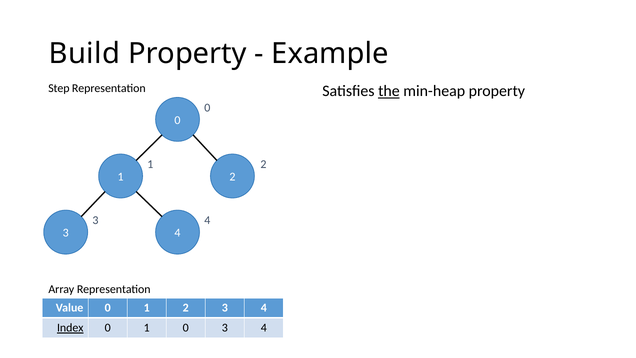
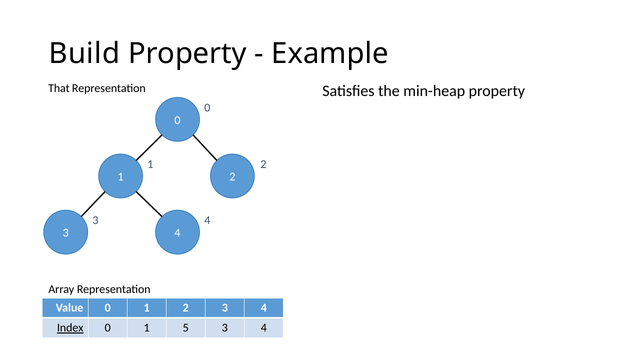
Step: Step -> That (59, 88)
the underline: present -> none (389, 91)
1 0: 0 -> 5 (186, 328)
